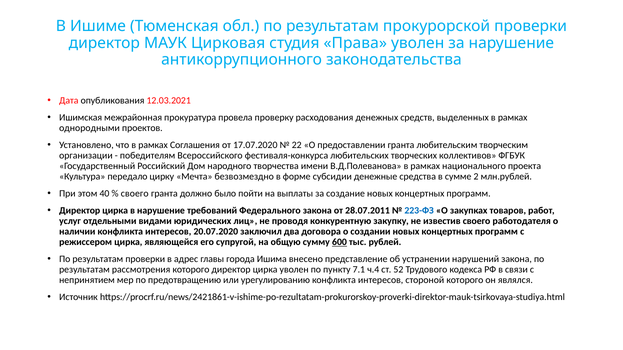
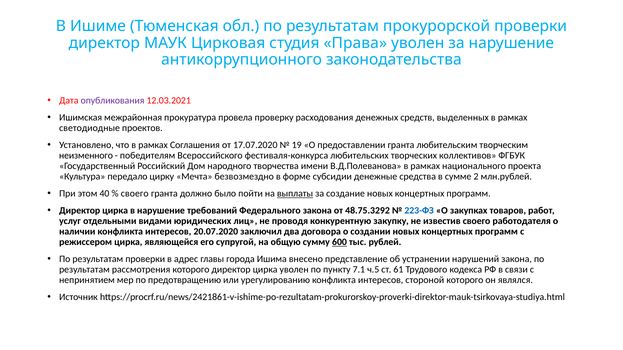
опубликования colour: black -> purple (113, 101)
однородными: однородными -> светодиодные (90, 128)
22: 22 -> 19 (297, 145)
организации: организации -> неизменного (86, 156)
выплаты underline: none -> present (295, 194)
28.07.2011: 28.07.2011 -> 48.75.3292 (368, 211)
ч.4: ч.4 -> ч.5 (373, 270)
52: 52 -> 61 (398, 270)
